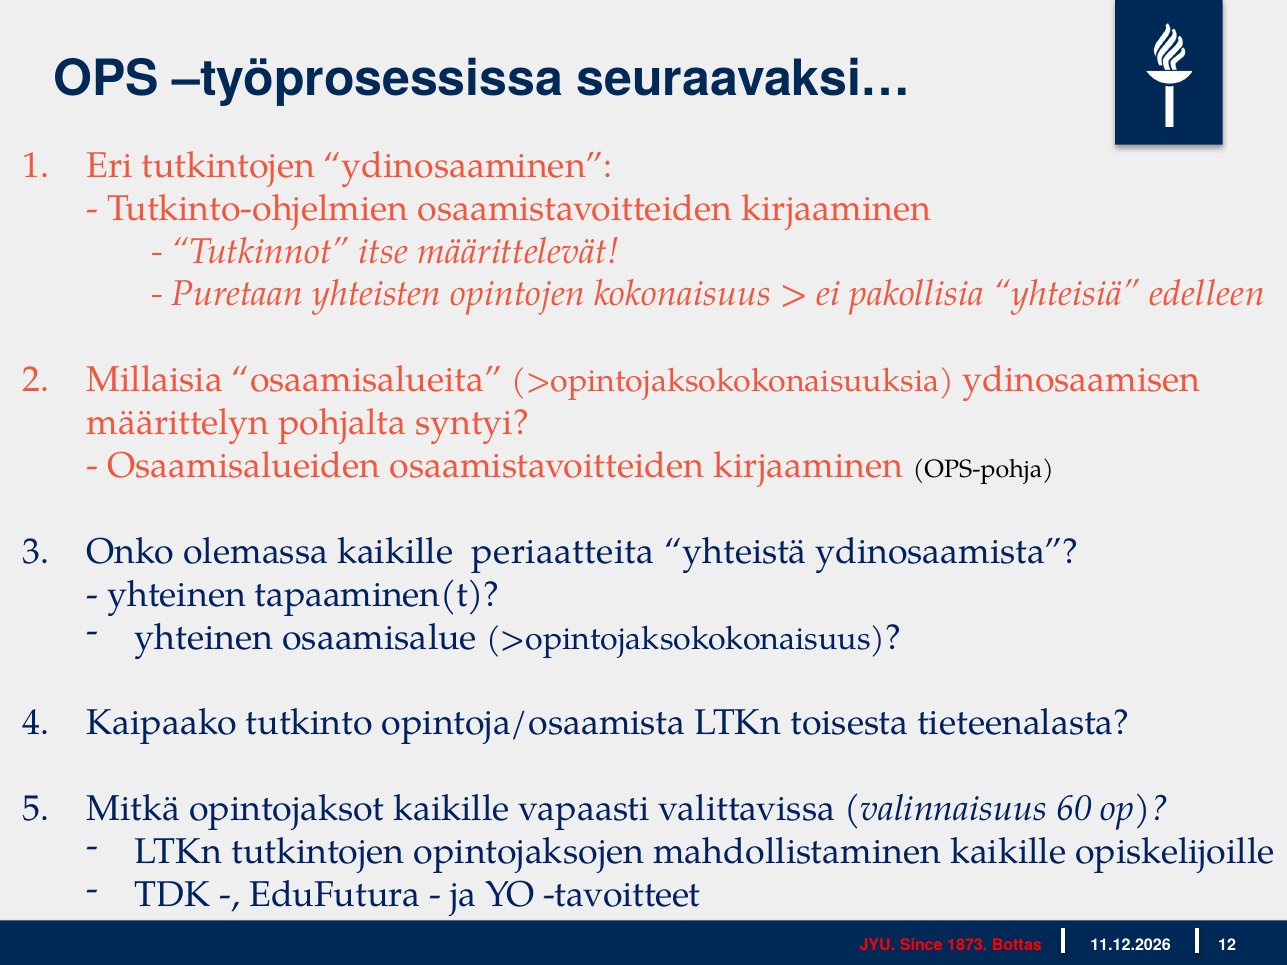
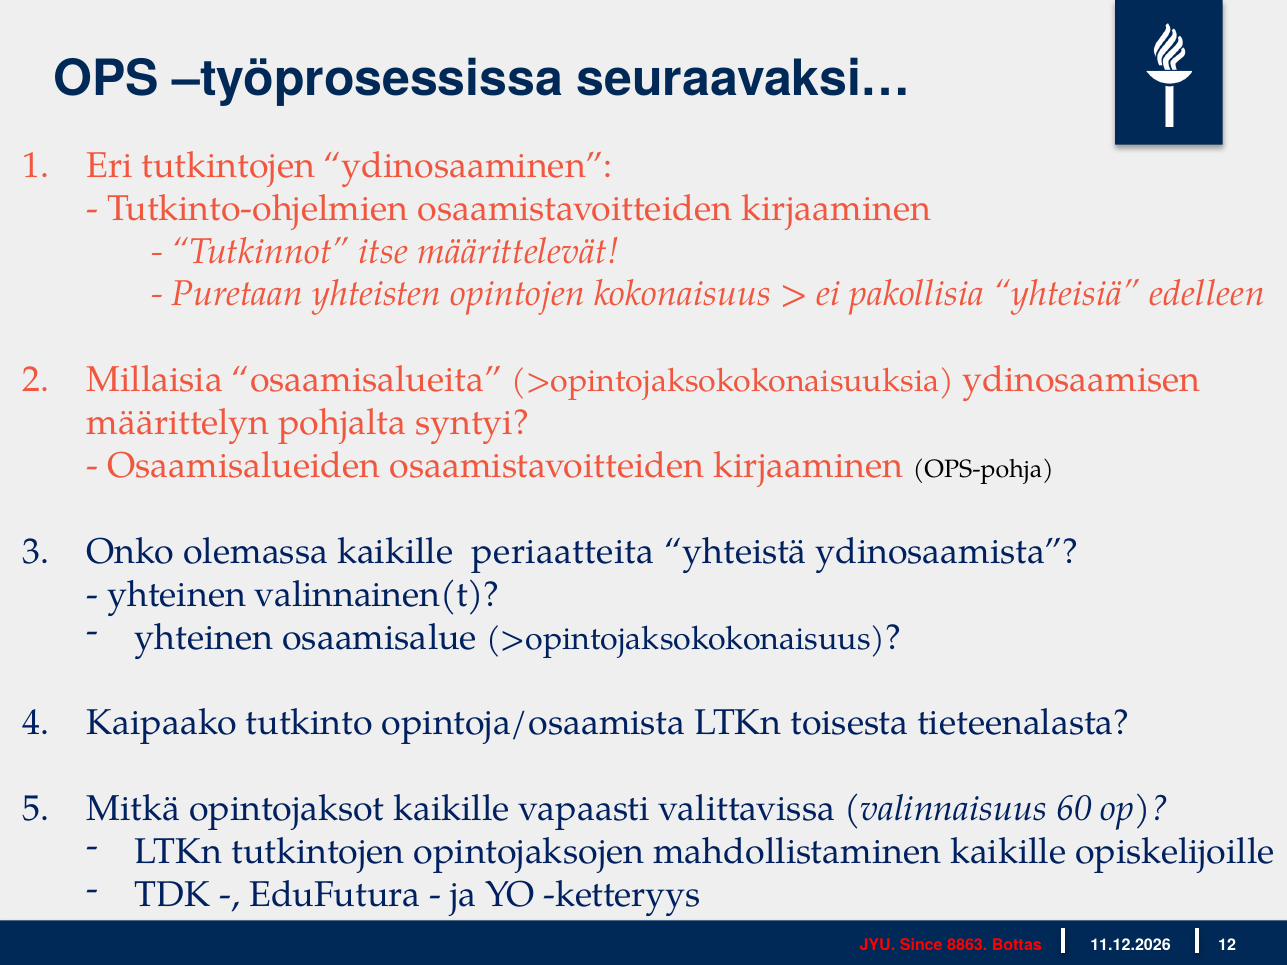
tapaaminen(t: tapaaminen(t -> valinnainen(t (377, 595)
tavoitteet: tavoitteet -> ketteryys (622, 895)
1873: 1873 -> 8863 (967, 945)
